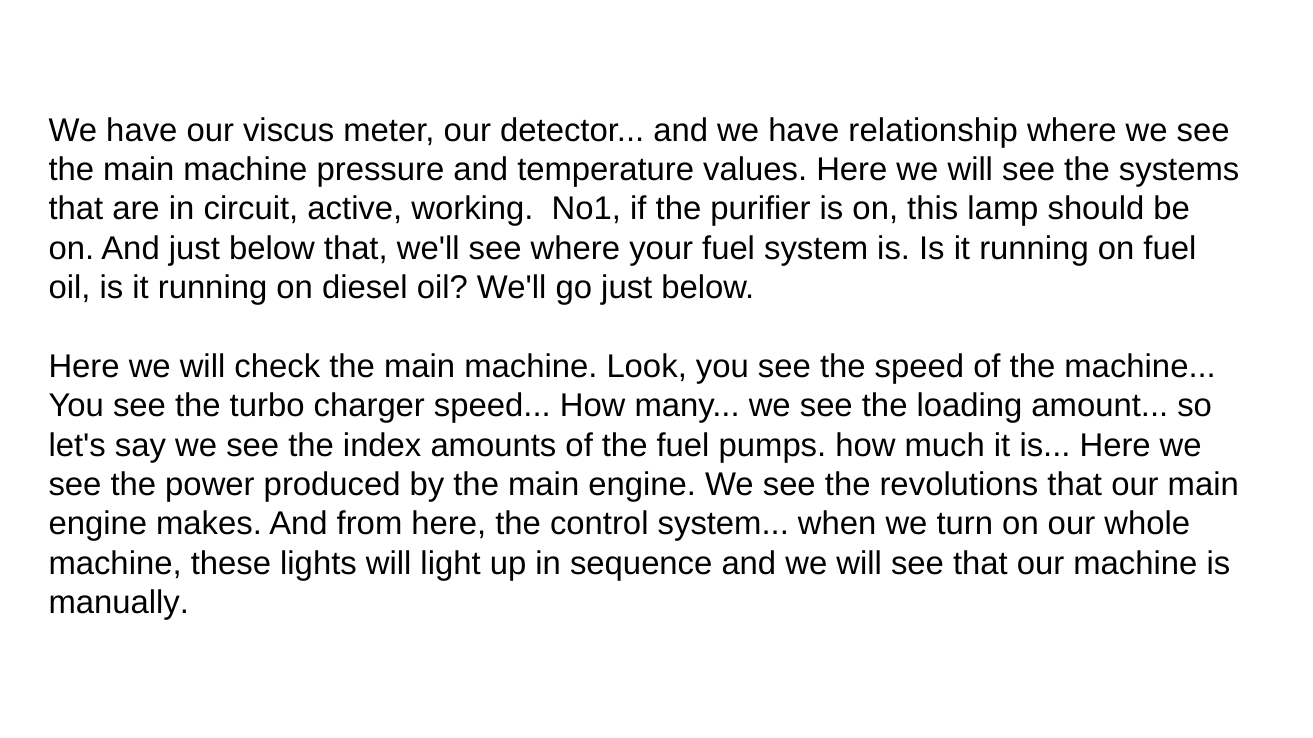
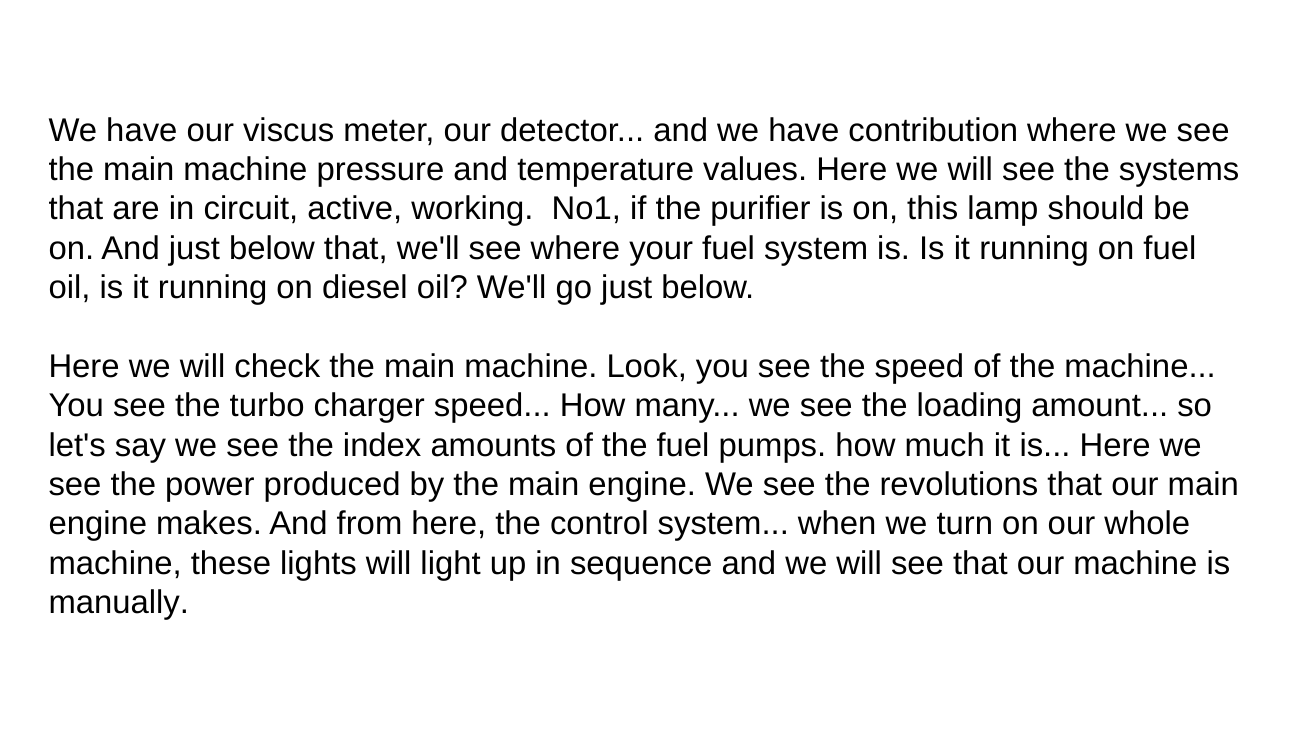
relationship: relationship -> contribution (933, 130)
